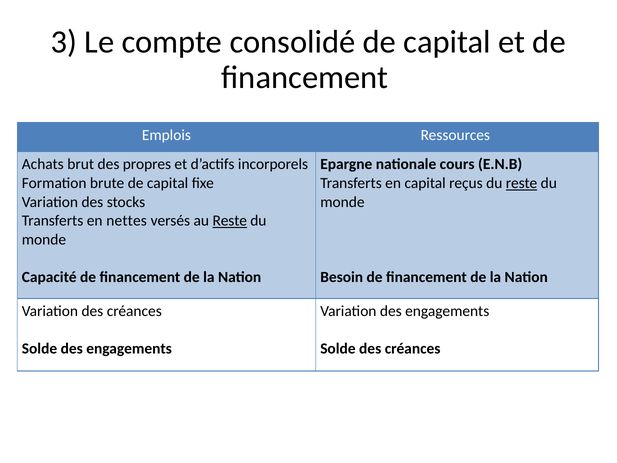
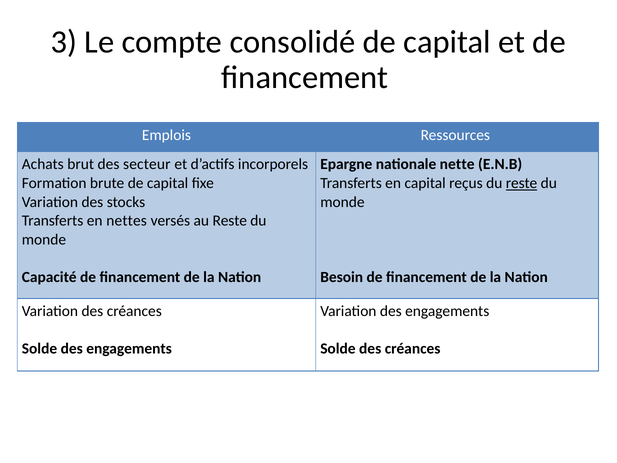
propres: propres -> secteur (147, 164)
cours: cours -> nette (457, 164)
Reste underline: present -> none (230, 221)
